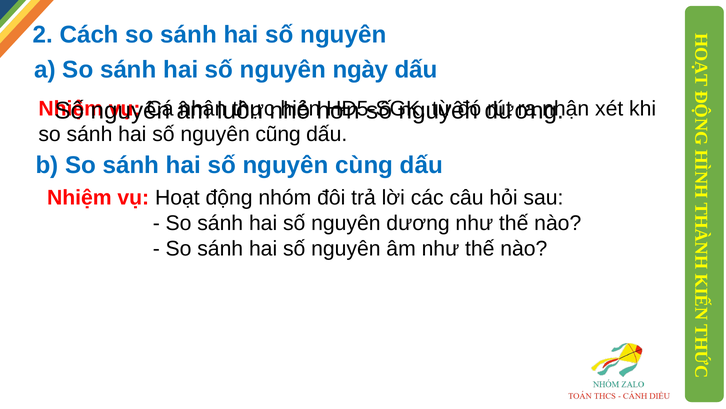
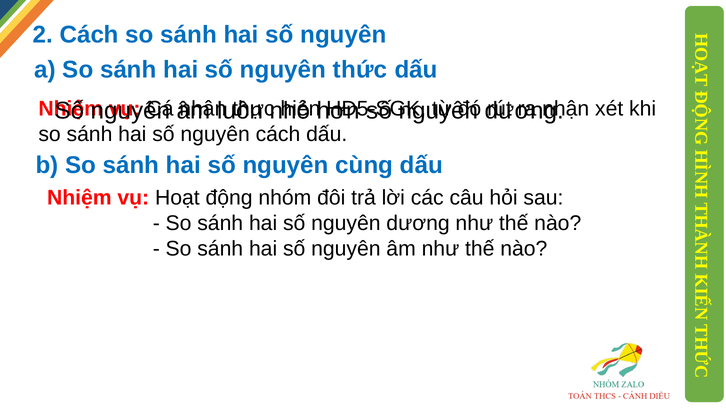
ngày: ngày -> thức (360, 70)
nguyên cũng: cũng -> cách (278, 134)
